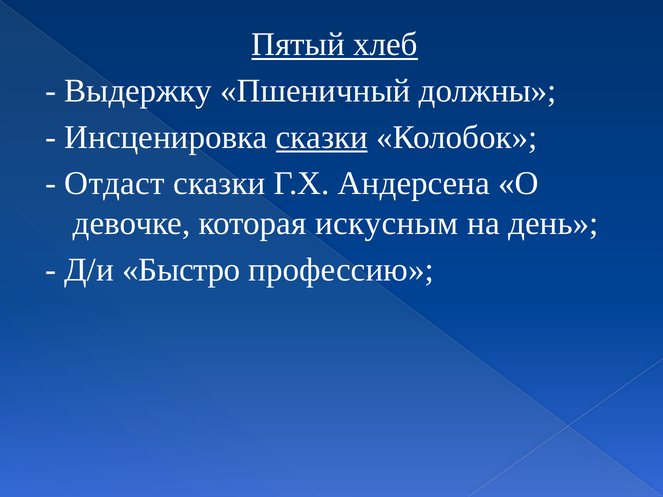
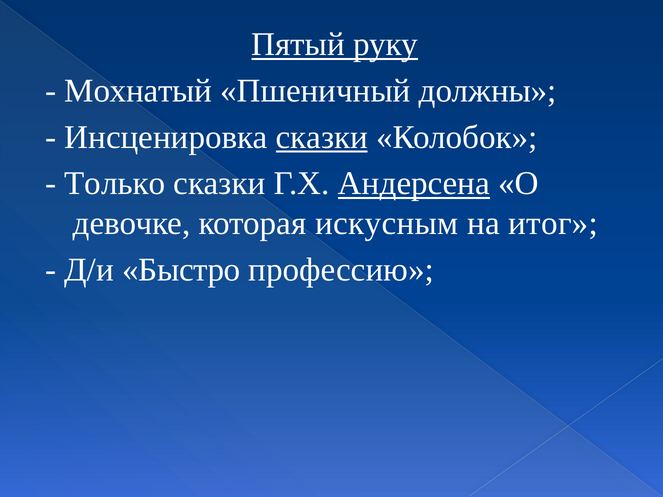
хлеб: хлеб -> руку (386, 44)
Выдержку: Выдержку -> Мохнатый (138, 91)
Отдаст: Отдаст -> Только (115, 184)
Андерсена underline: none -> present (414, 184)
день: день -> итог (553, 223)
